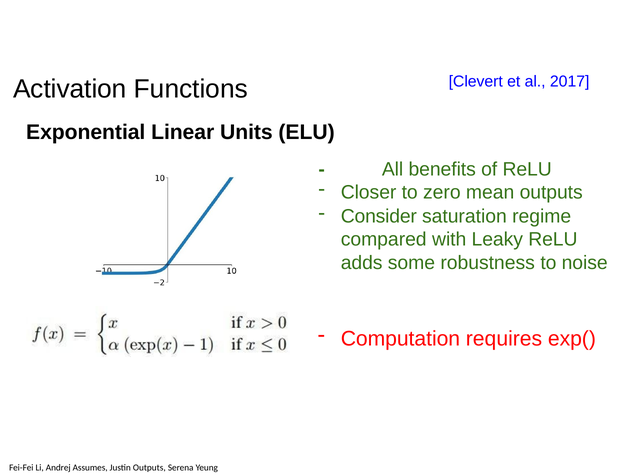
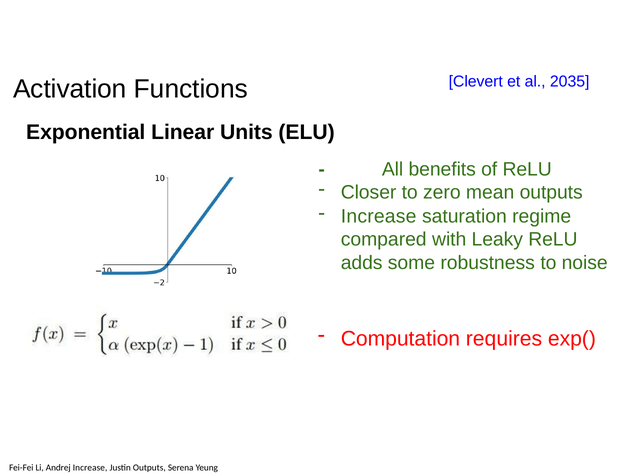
2017: 2017 -> 2035 (570, 82)
Consider: Consider -> Increase (379, 216)
Andrej Assumes: Assumes -> Increase (90, 467)
